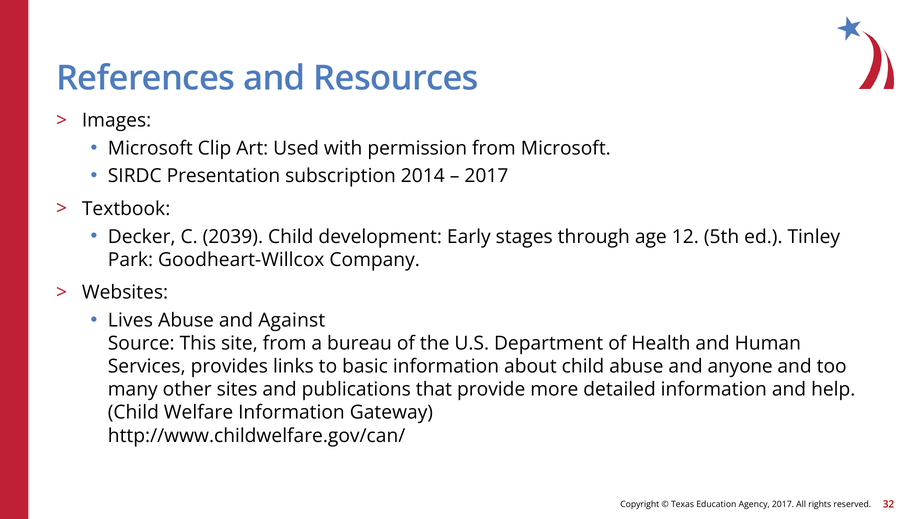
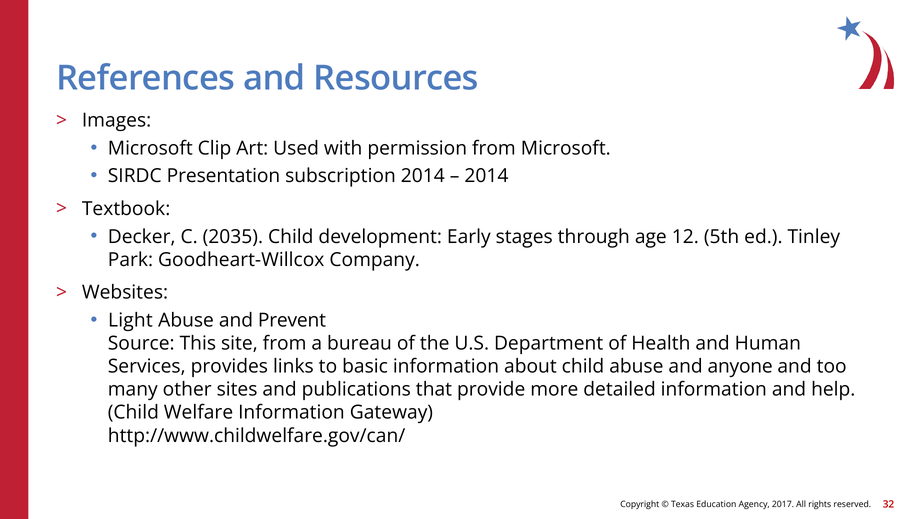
2017: 2017 -> 2014 (486, 176)
2039: 2039 -> 2035 (233, 237)
Lives: Lives -> Light (130, 320)
Against: Against -> Prevent (292, 320)
